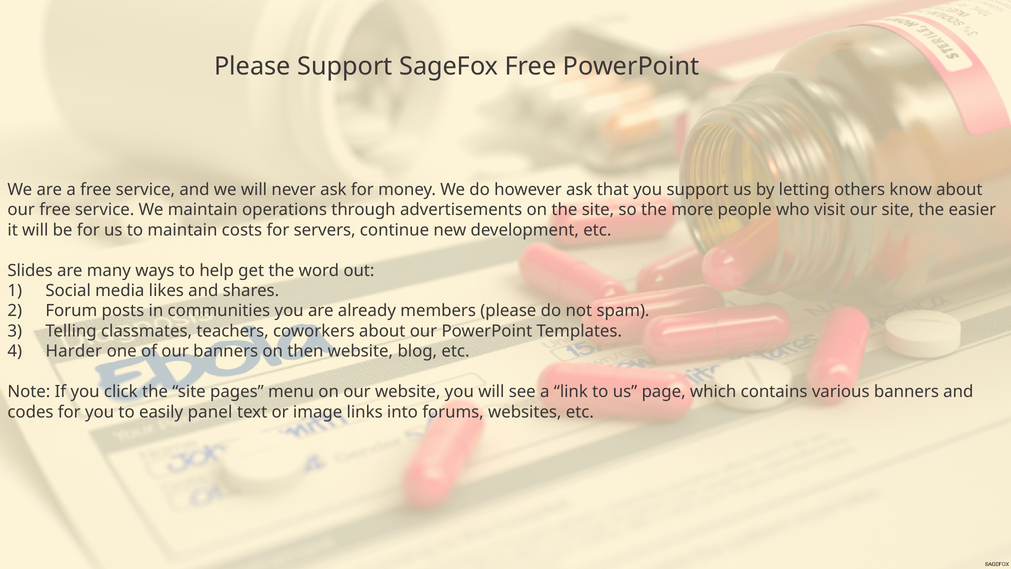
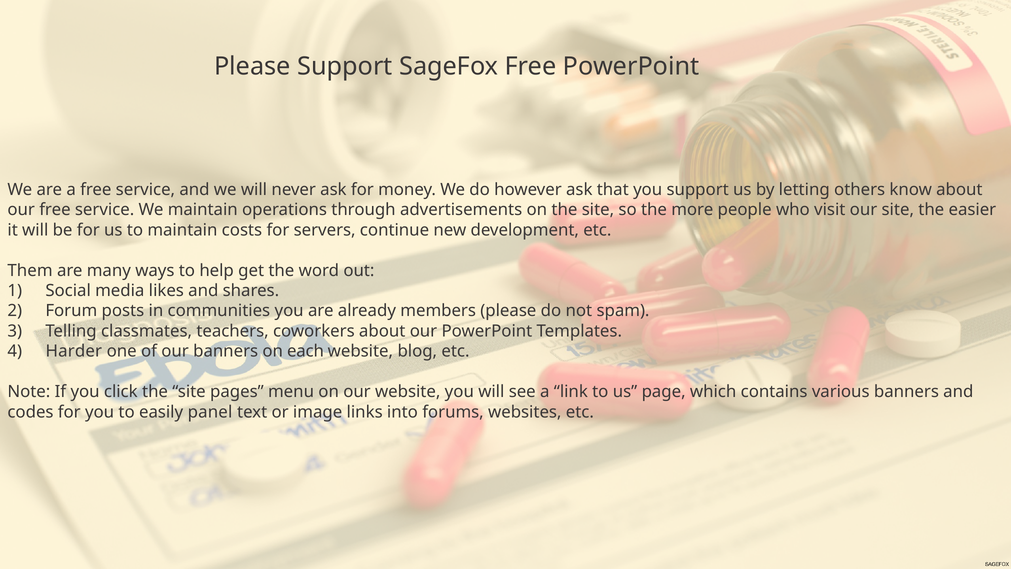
Slides: Slides -> Them (30, 270)
then: then -> each (305, 351)
